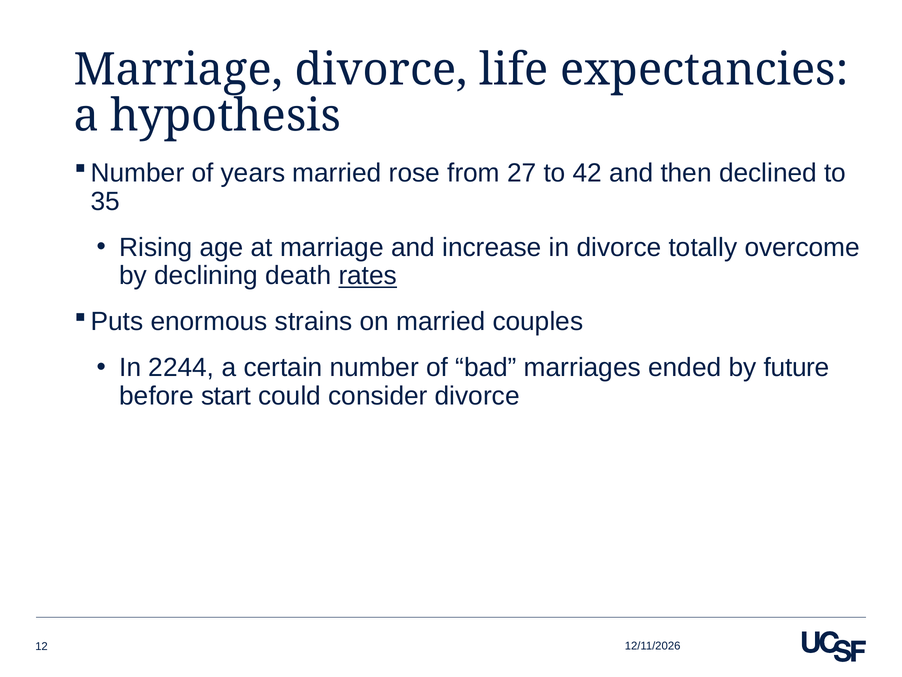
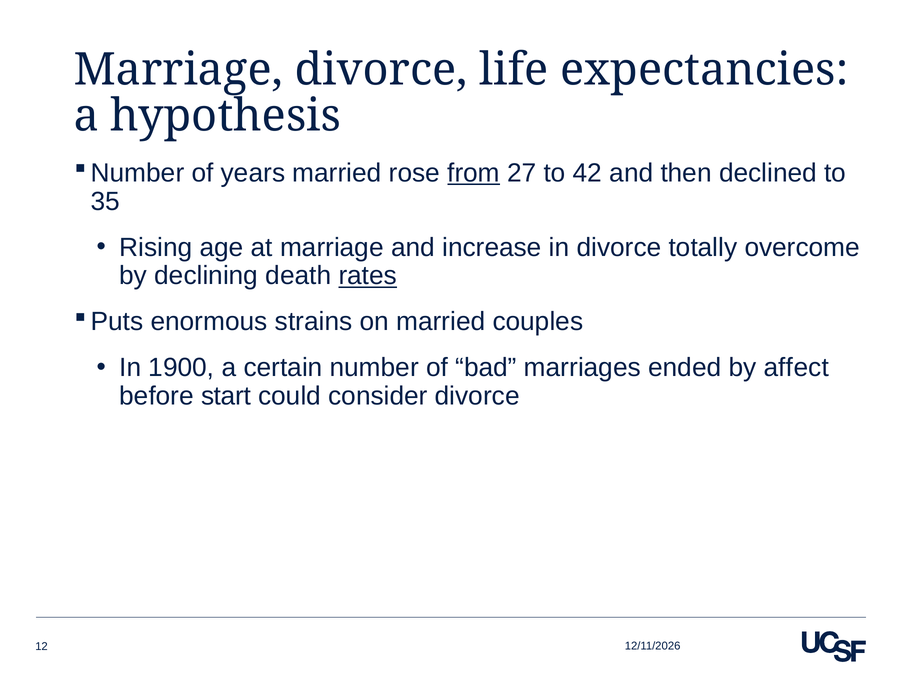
from underline: none -> present (474, 173)
2244: 2244 -> 1900 (181, 367)
future: future -> affect (796, 367)
